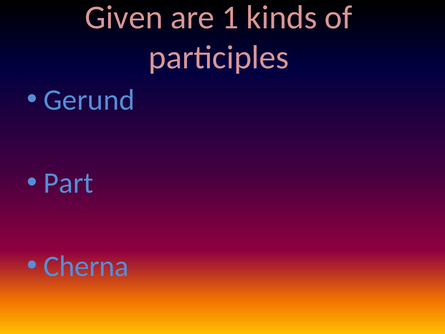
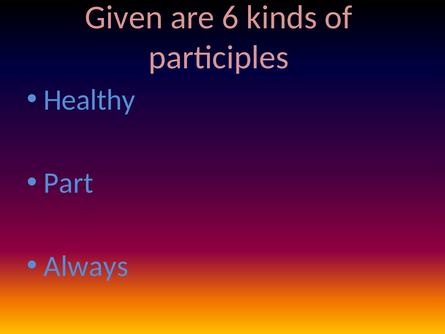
1: 1 -> 6 (230, 18)
Gerund: Gerund -> Healthy (89, 100)
Cherna: Cherna -> Always (86, 266)
